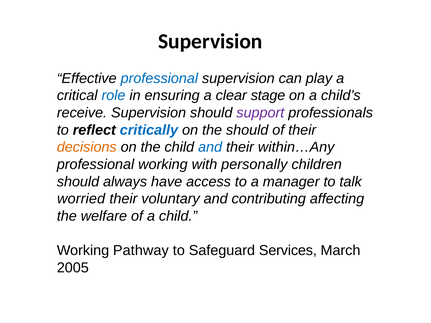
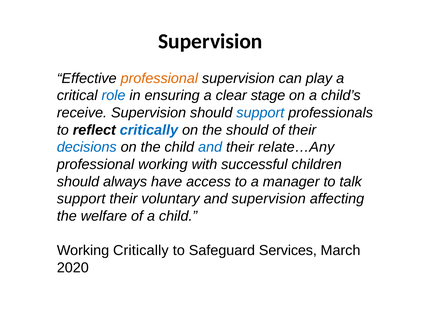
professional colour: blue -> orange (159, 78)
support colour: purple -> blue (260, 113)
decisions colour: orange -> blue (87, 147)
within…Any: within…Any -> relate…Any (296, 147)
personally: personally -> successful (254, 165)
worried: worried -> support (81, 199)
and contributing: contributing -> supervision (269, 199)
Working Pathway: Pathway -> Critically (141, 251)
2005: 2005 -> 2020 (73, 268)
